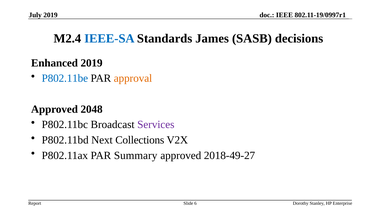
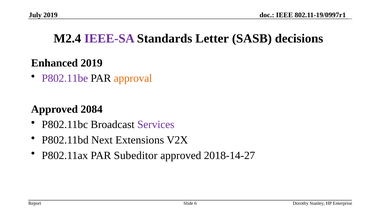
IEEE-SA colour: blue -> purple (109, 39)
James: James -> Letter (212, 39)
P802.11be colour: blue -> purple (65, 78)
2048: 2048 -> 2084 (92, 109)
Collections: Collections -> Extensions (140, 140)
Summary: Summary -> Subeditor (136, 155)
2018-49-27: 2018-49-27 -> 2018-14-27 (230, 155)
